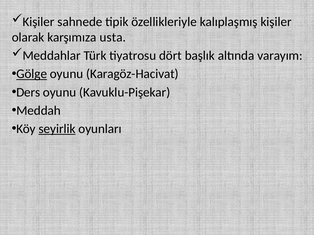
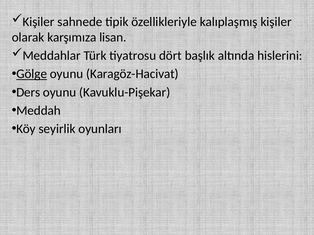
usta: usta -> lisan (113, 37)
varayım: varayım -> hislerini (280, 56)
seyirlik underline: present -> none (57, 129)
